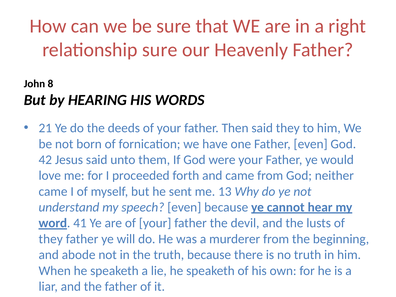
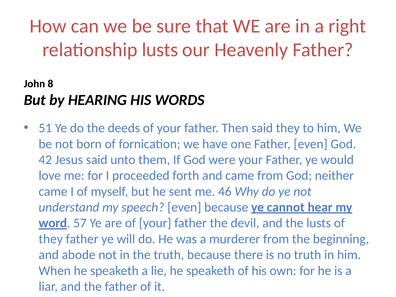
relationship sure: sure -> lusts (160, 50)
21: 21 -> 51 (45, 128)
13: 13 -> 46 (225, 191)
41: 41 -> 57 (80, 223)
